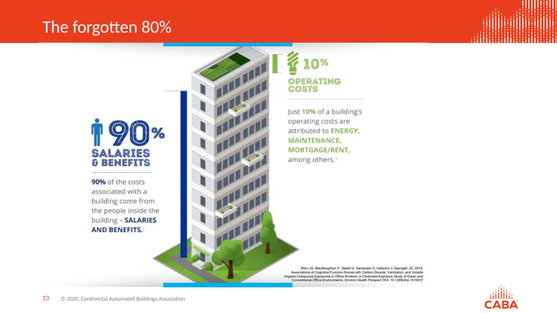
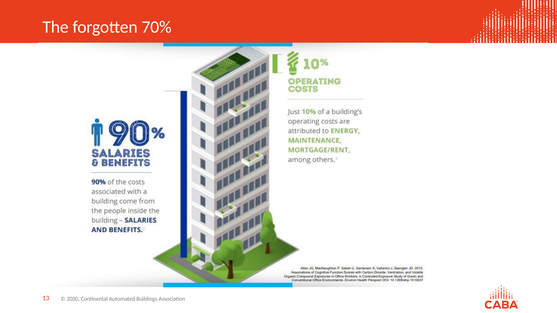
80%: 80% -> 70% (157, 27)
